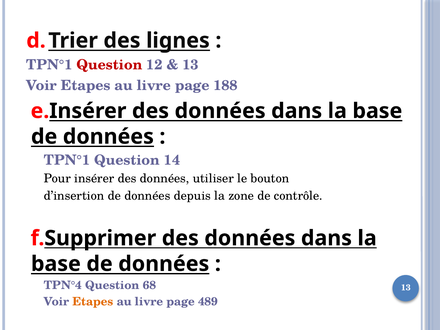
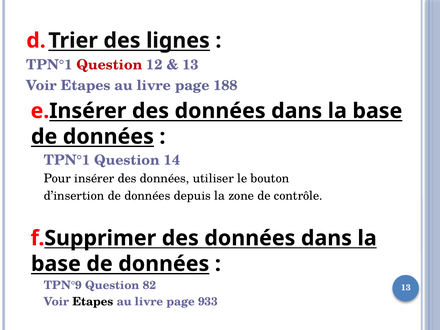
TPN°4: TPN°4 -> TPN°9 (63, 285)
68: 68 -> 82 (149, 285)
Etapes colour: orange -> black (93, 302)
489: 489 -> 933 (208, 302)
